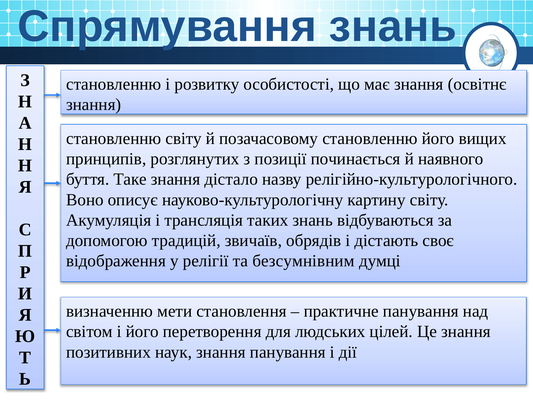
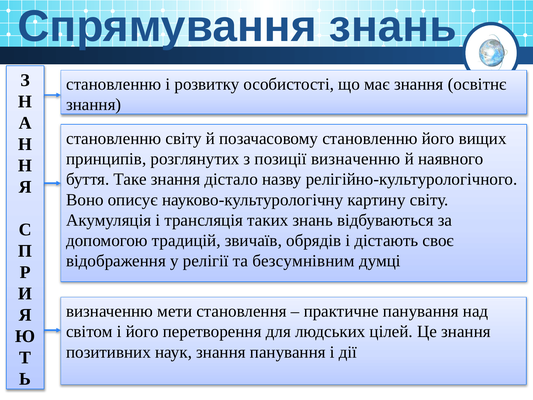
позиції починається: починається -> визначенню (356, 159)
